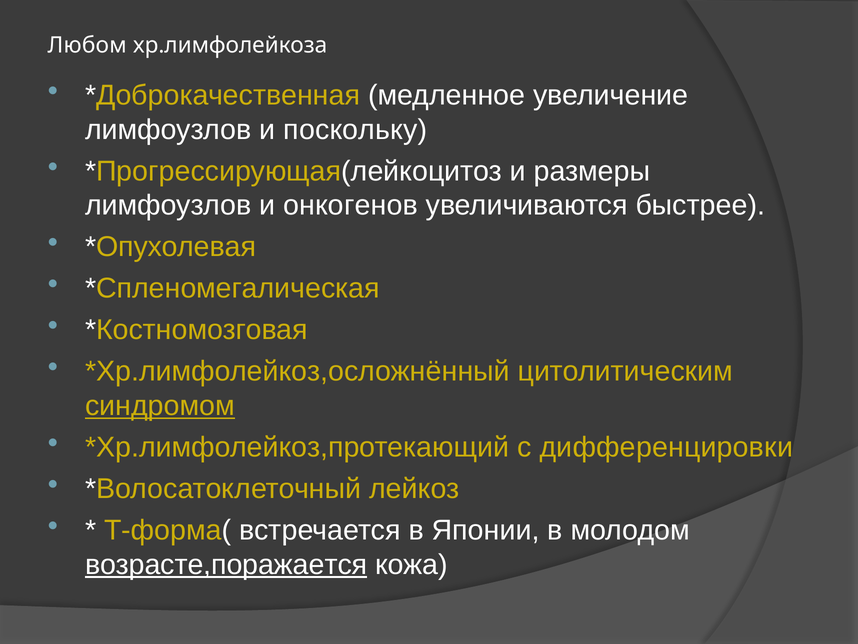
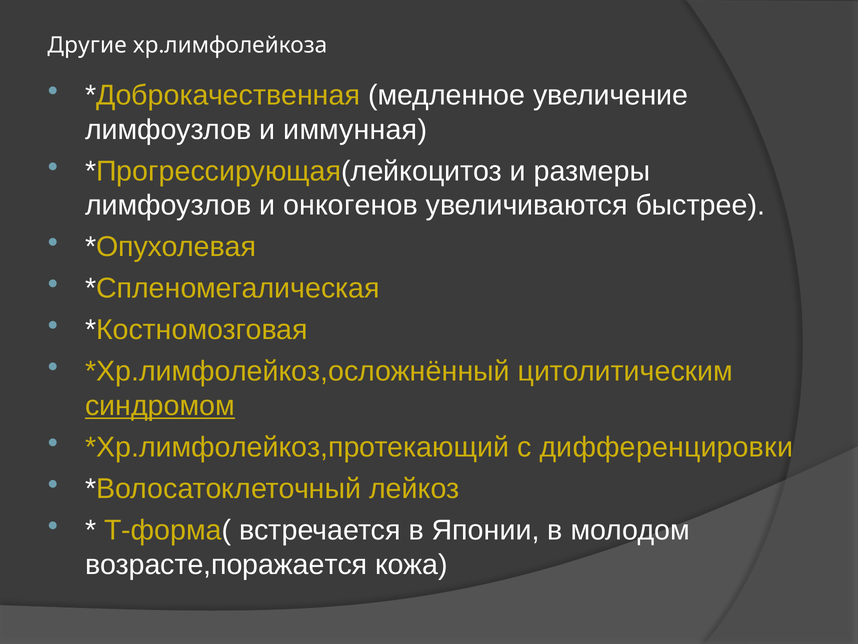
Любом: Любом -> Другие (87, 45)
поскольку: поскольку -> иммунная (355, 129)
возрасте,поражается underline: present -> none (226, 564)
